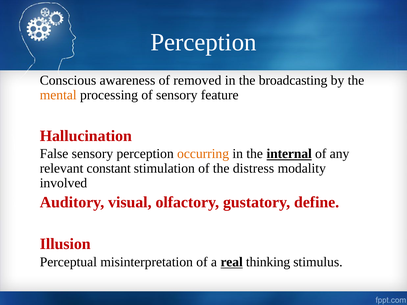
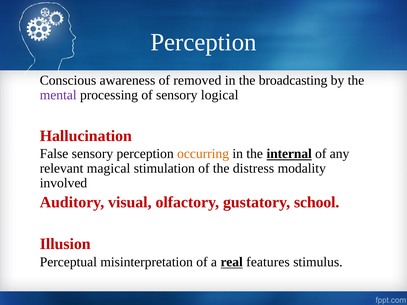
mental colour: orange -> purple (58, 95)
feature: feature -> logical (220, 95)
constant: constant -> magical (109, 169)
define: define -> school (317, 202)
thinking: thinking -> features (268, 262)
